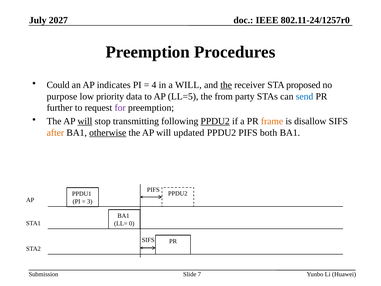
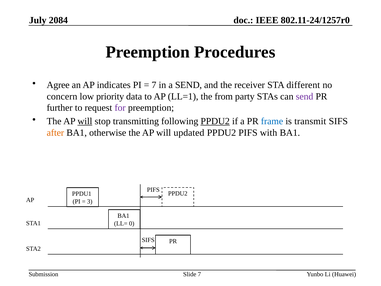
2027: 2027 -> 2084 (58, 20)
Could: Could -> Agree (58, 85)
4: 4 -> 7 (154, 85)
a WILL: WILL -> SEND (189, 85)
the underline: present -> none (226, 85)
proposed: proposed -> different (303, 85)
purpose: purpose -> concern (62, 96)
LL=5: LL=5 -> LL=1 (183, 96)
send colour: blue -> purple (305, 96)
frame colour: orange -> blue (272, 121)
disallow: disallow -> transmit (310, 121)
otherwise underline: present -> none (108, 133)
both: both -> with (269, 133)
